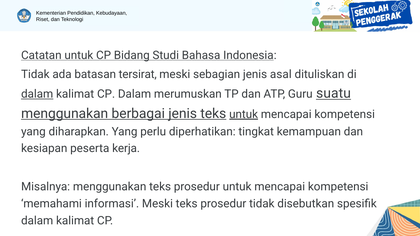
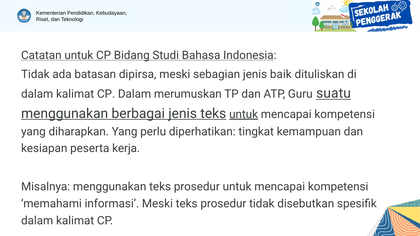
tersirat: tersirat -> dipirsa (138, 74)
asal: asal -> baik (281, 74)
dalam underline: present -> none (37, 94)
